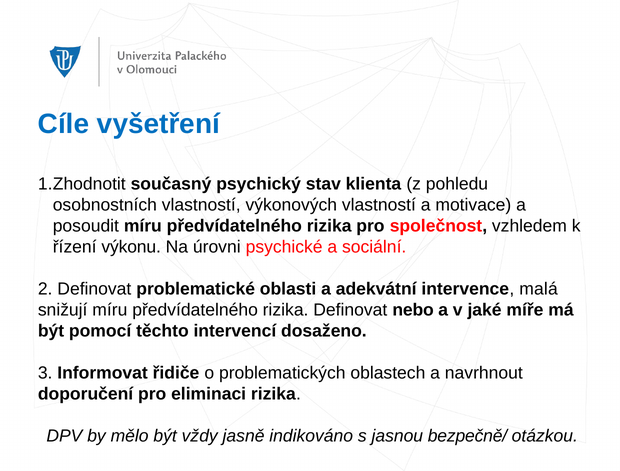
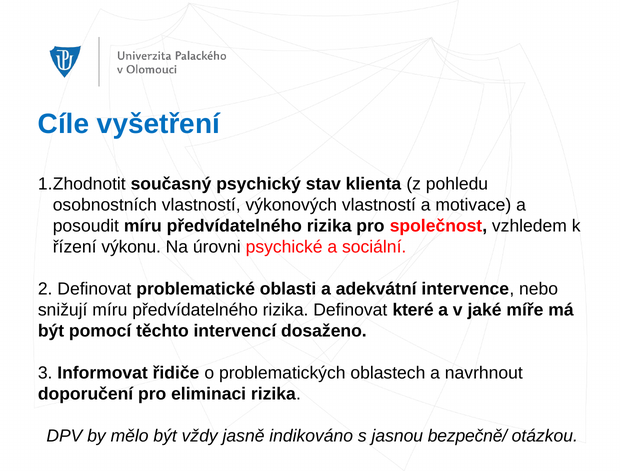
malá: malá -> nebo (539, 289)
nebo: nebo -> které (413, 310)
